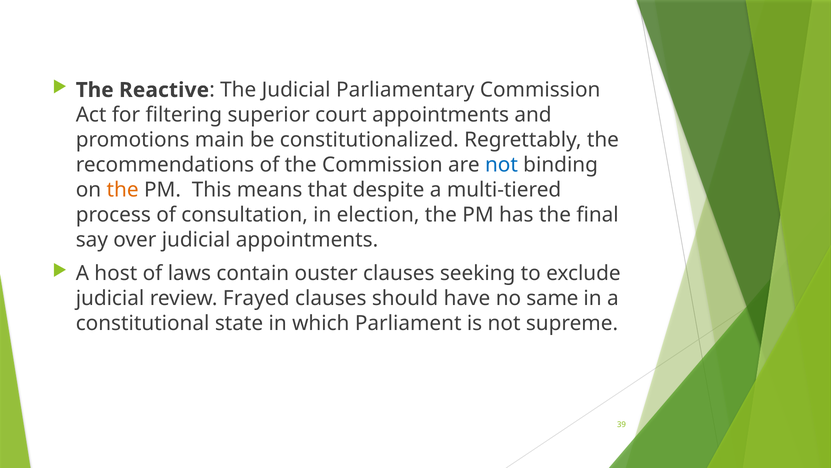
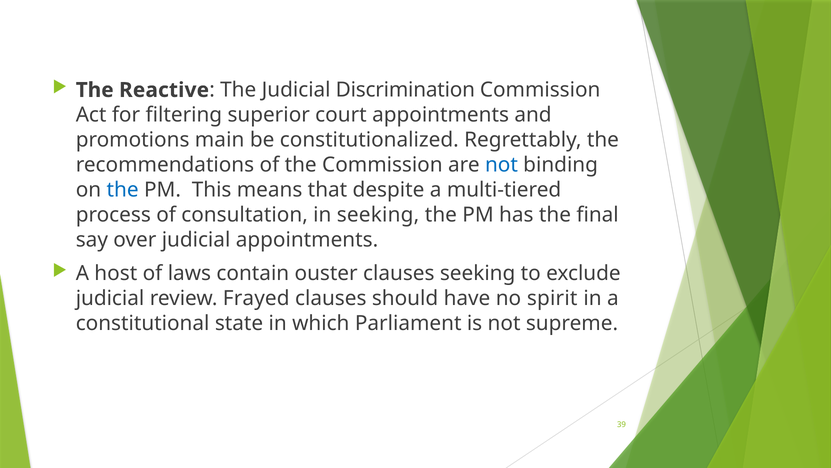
Parliamentary: Parliamentary -> Discrimination (405, 90)
the colour: orange -> blue (123, 190)
in election: election -> seeking (378, 215)
same: same -> spirit (552, 298)
